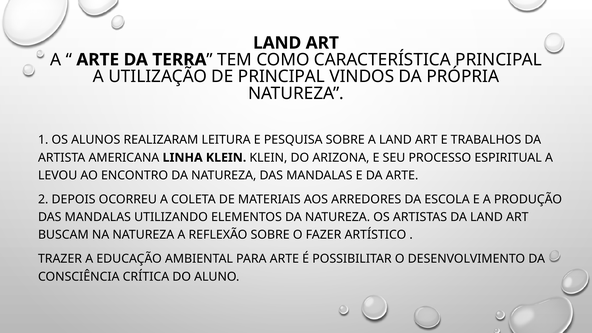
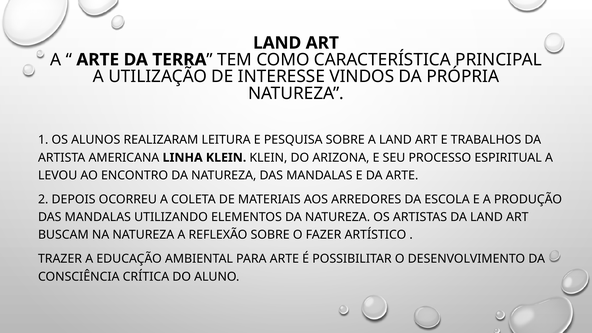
DE PRINCIPAL: PRINCIPAL -> INTERESSE (281, 77)
